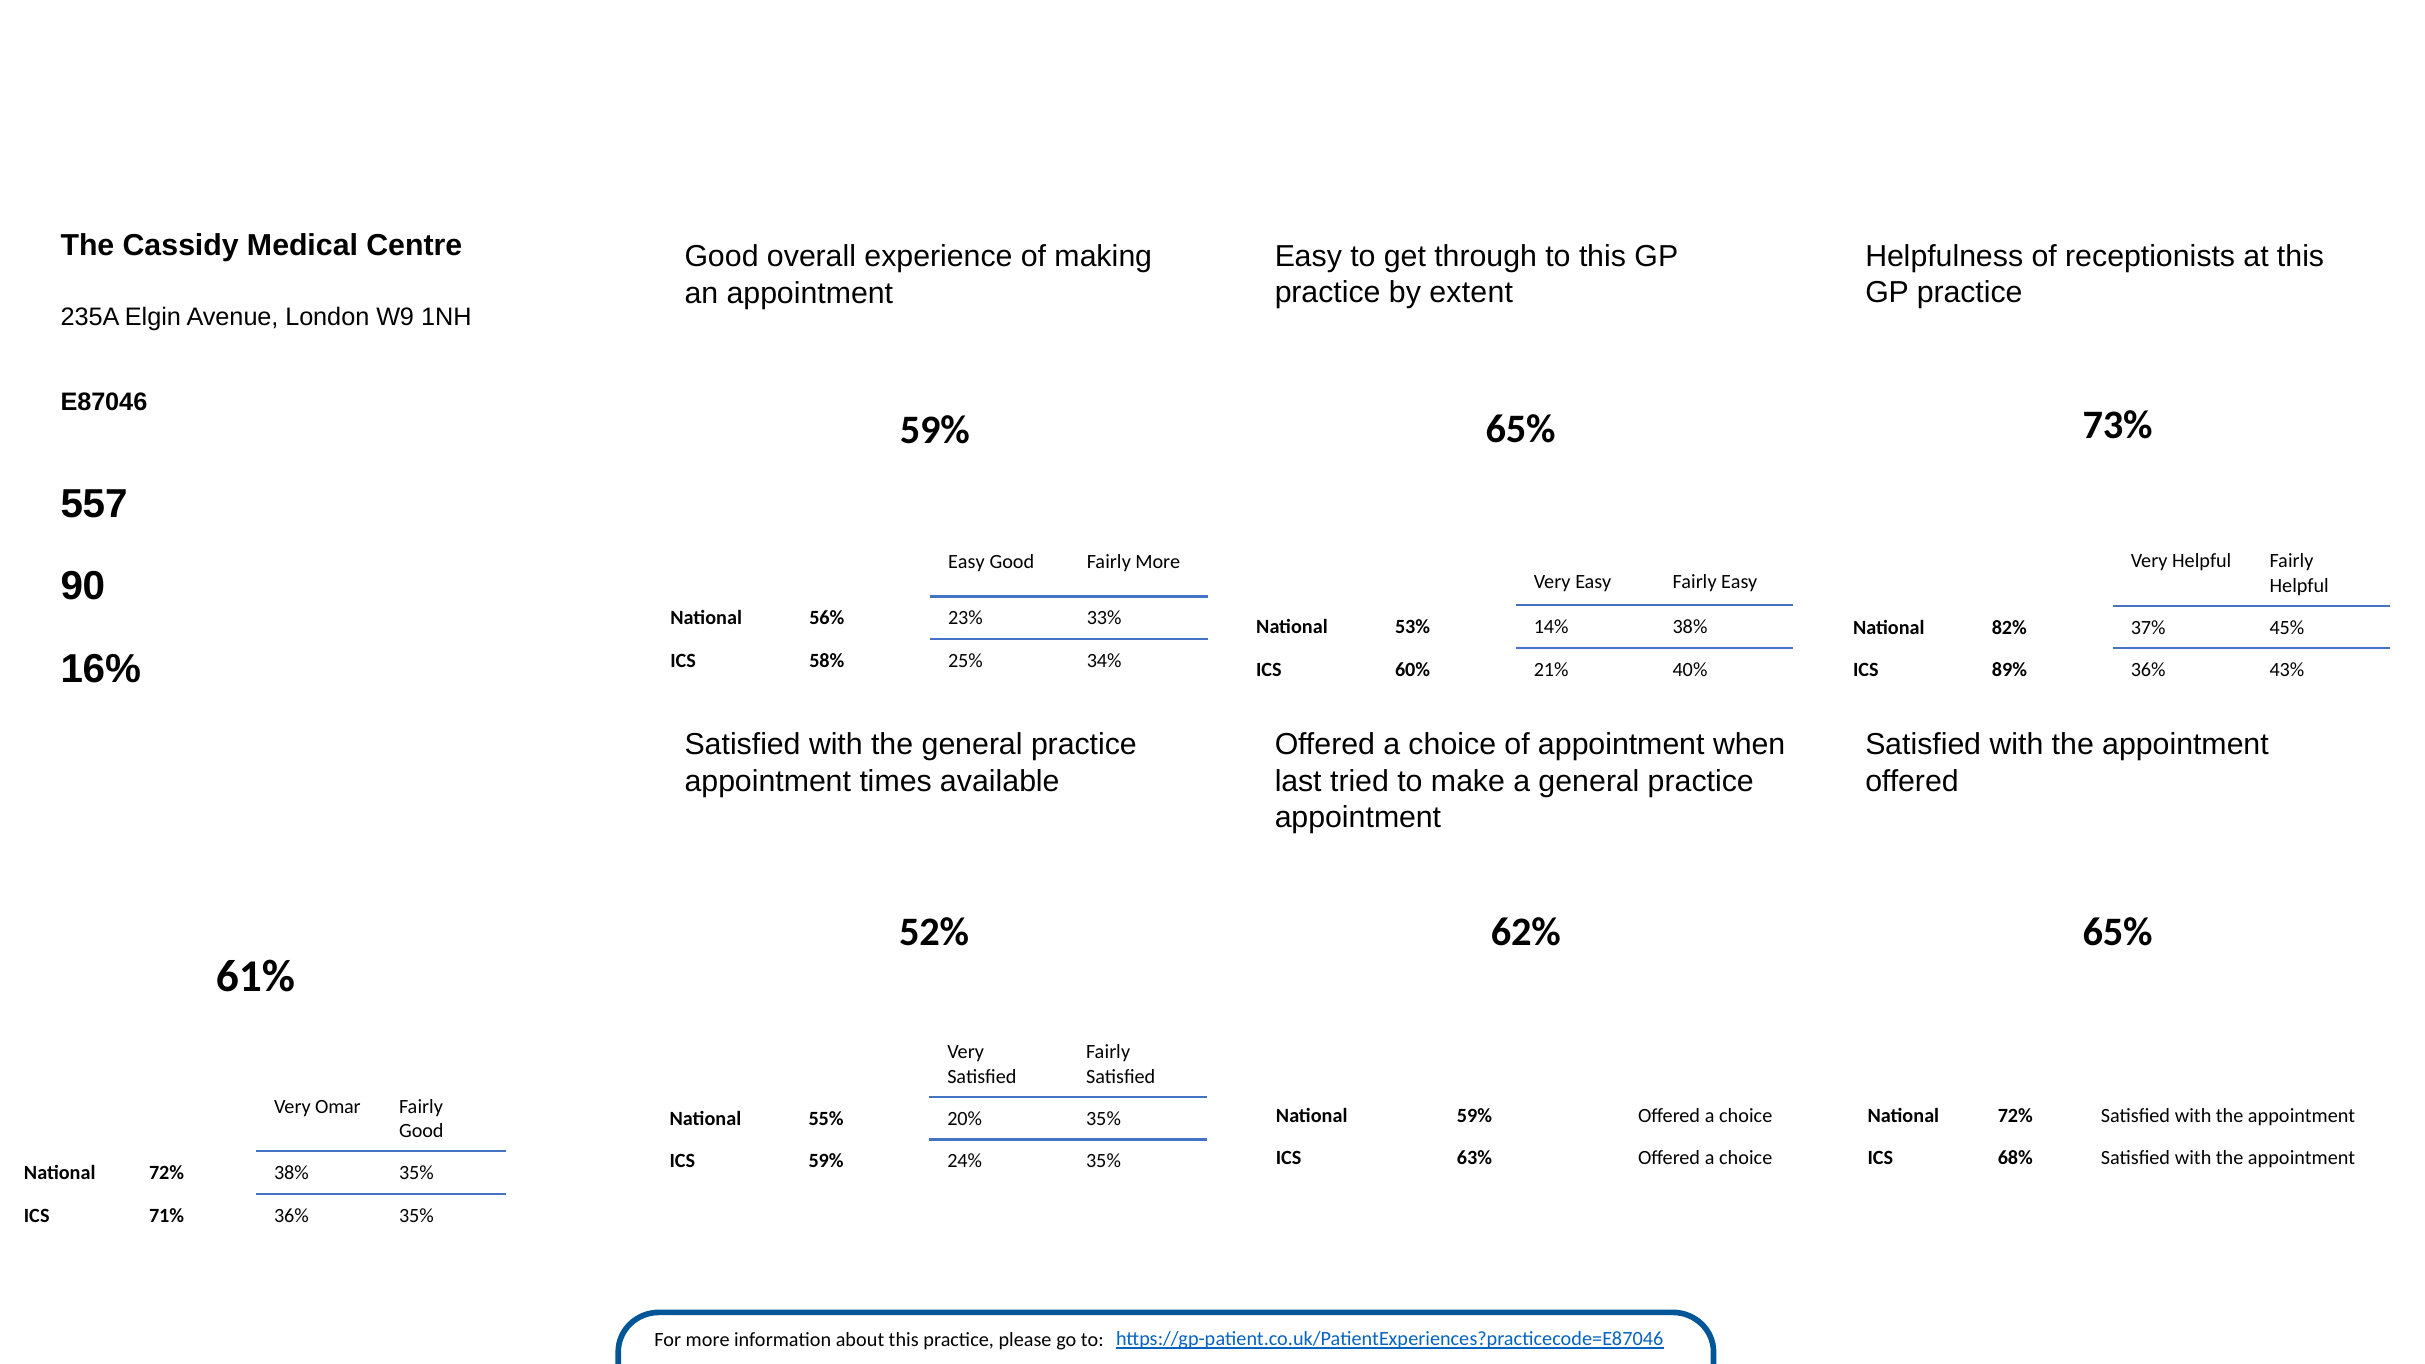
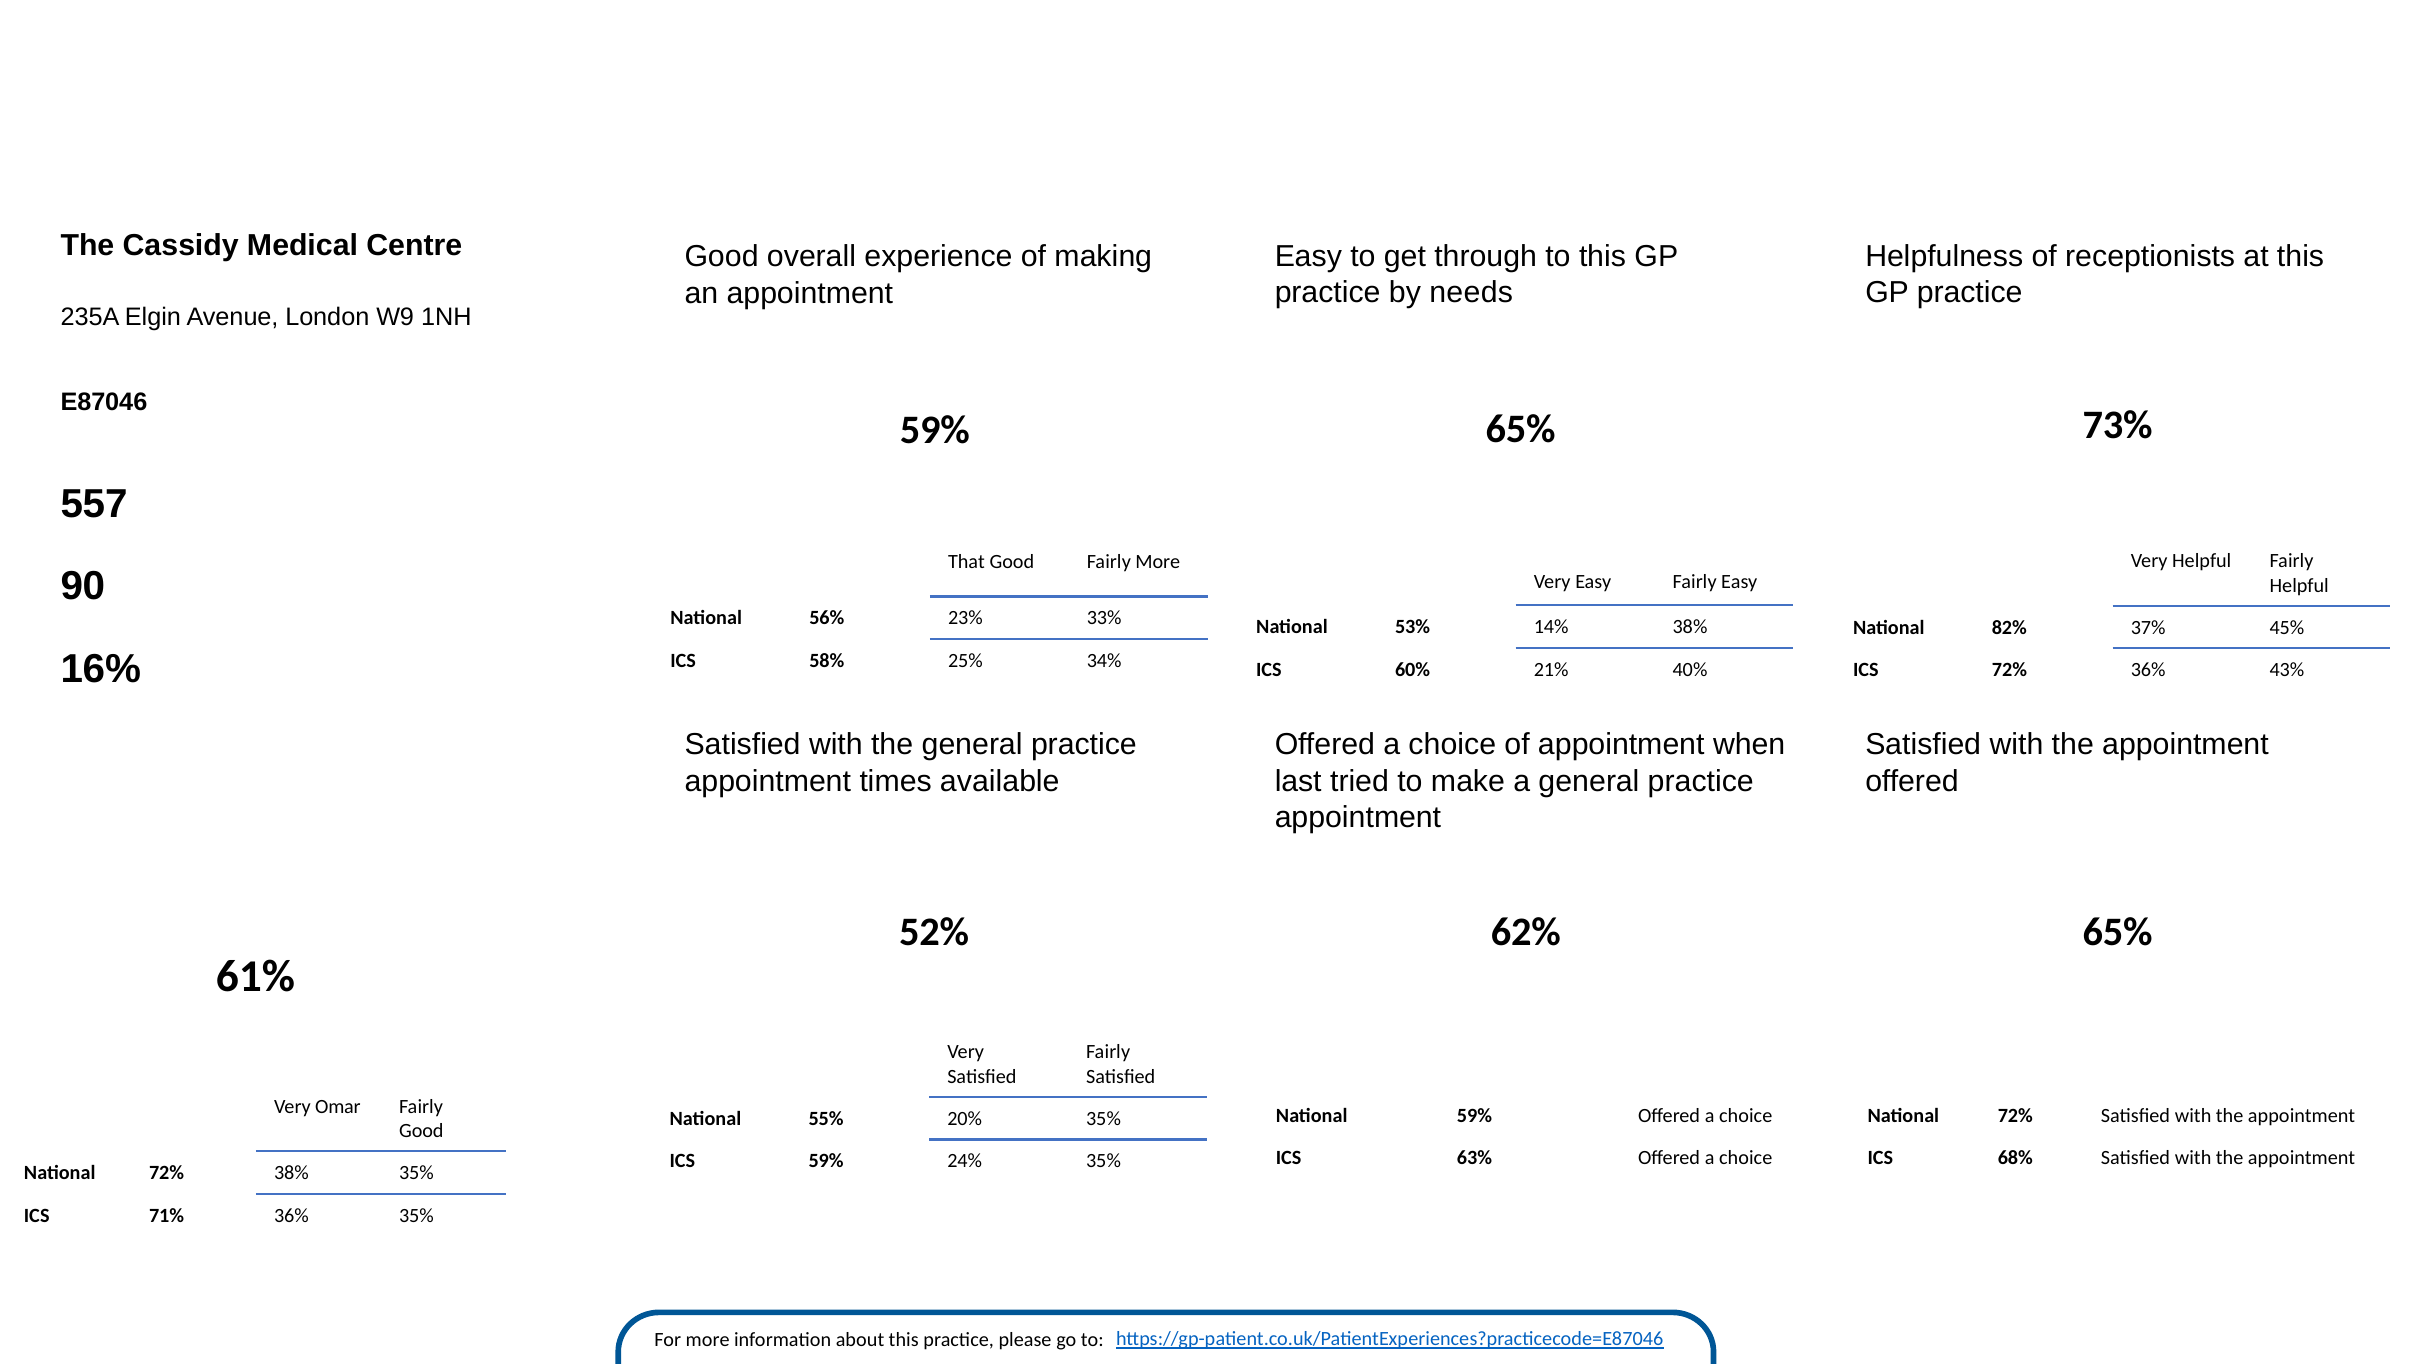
extent: extent -> needs (1471, 293)
Easy: Easy -> That (966, 562)
ICS 89%: 89% -> 72% (2009, 670)
